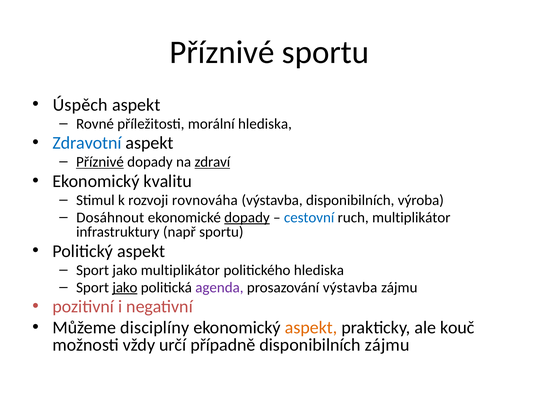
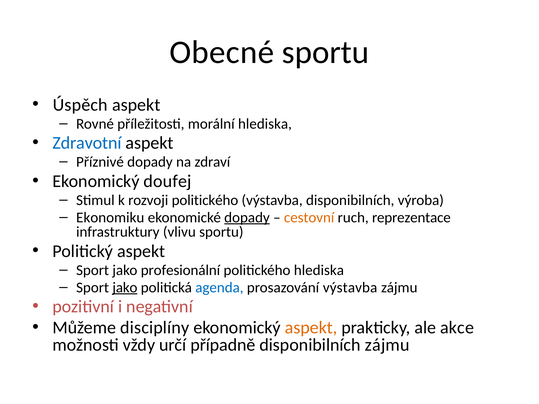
Příznivé: Příznivé -> Obecné (222, 52)
Příznivé underline: present -> none (100, 162)
zdraví underline: present -> none (212, 162)
kvalitu: kvalitu -> doufej (168, 181)
rozvoji rovnováha: rovnováha -> politického (205, 200)
Dosáhnout: Dosáhnout -> Ekonomiku (110, 218)
cestovní colour: blue -> orange (309, 218)
ruch multiplikátor: multiplikátor -> reprezentace (411, 218)
např: např -> vlivu (179, 232)
jako multiplikátor: multiplikátor -> profesionální (180, 270)
agenda colour: purple -> blue (219, 288)
kouč: kouč -> akce (457, 328)
